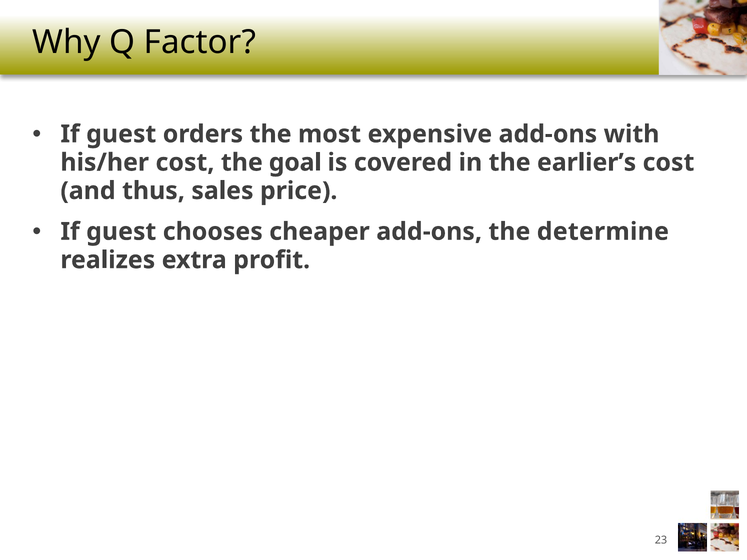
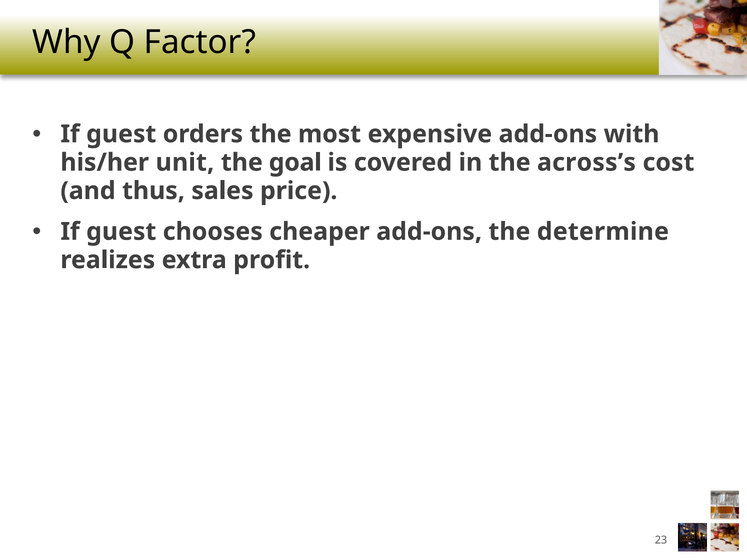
his/her cost: cost -> unit (185, 163)
earlier’s: earlier’s -> across’s (586, 163)
